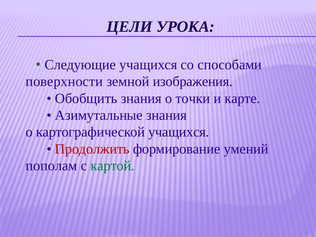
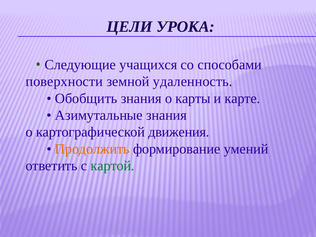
изображения: изображения -> удаленность (193, 82)
точки: точки -> карты (193, 98)
картографической учащихся: учащихся -> движения (179, 132)
Продолжить colour: red -> orange (92, 149)
пополам: пополам -> ответить (52, 166)
